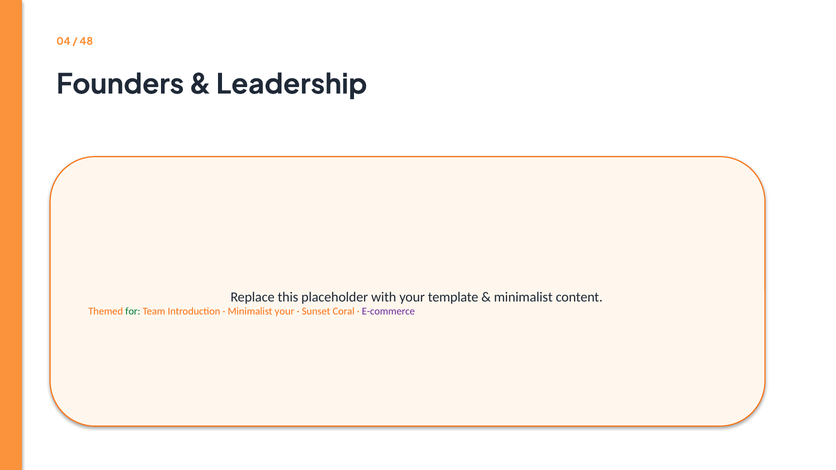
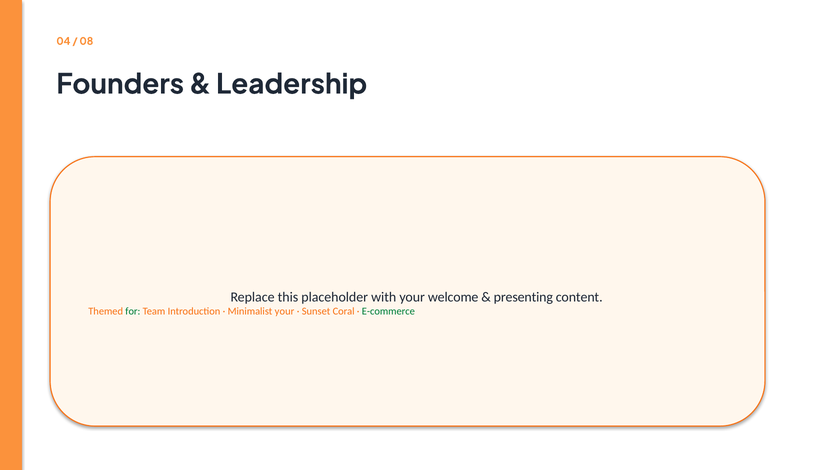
48: 48 -> 08 (86, 41)
template: template -> welcome (453, 297)
minimalist: minimalist -> presenting (523, 297)
E-commerce colour: purple -> green (388, 312)
